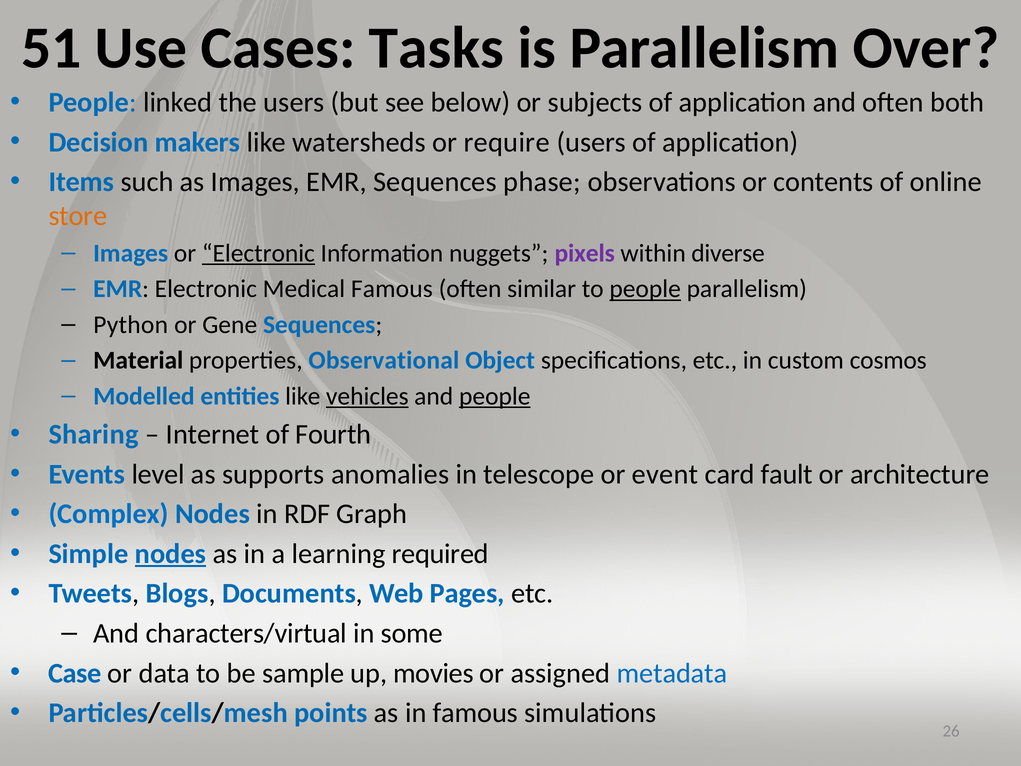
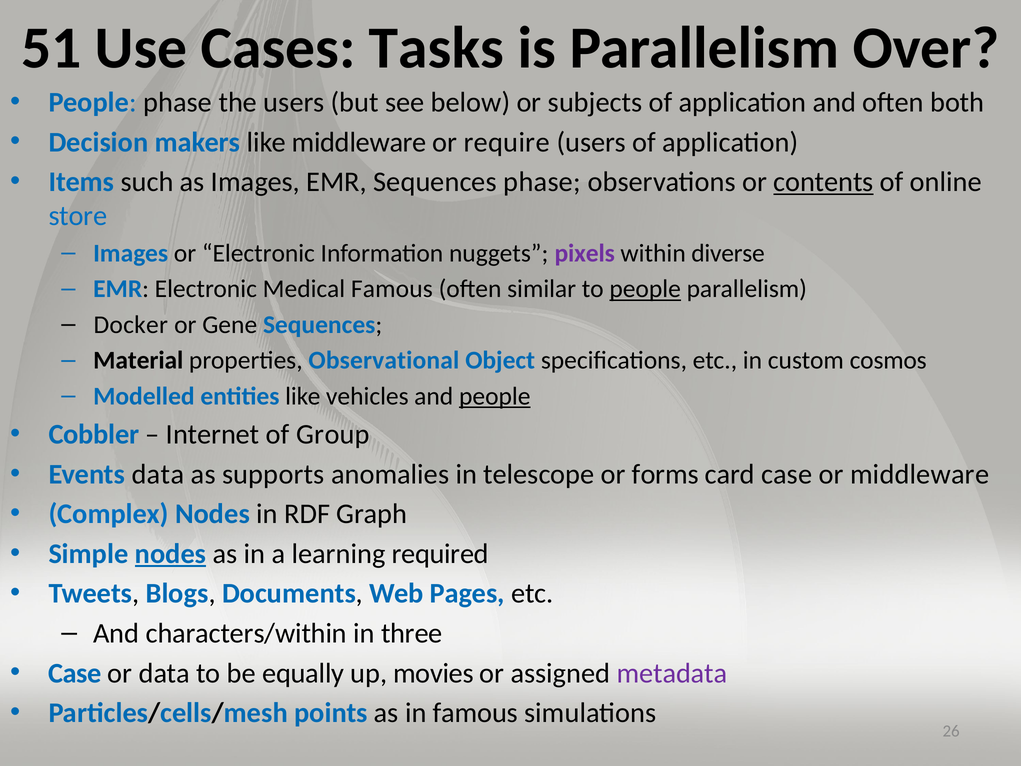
People linked: linked -> phase (178, 102)
like watersheds: watersheds -> middleware (359, 142)
contents underline: none -> present (823, 182)
store colour: orange -> blue (78, 216)
Electronic underline: present -> none (258, 253)
Python: Python -> Docker (131, 325)
vehicles underline: present -> none (367, 396)
Sharing: Sharing -> Cobbler (94, 434)
Fourth: Fourth -> Group (333, 434)
Events level: level -> data (158, 474)
event: event -> forms (665, 474)
card fault: fault -> case (787, 474)
or architecture: architecture -> middleware (920, 474)
characters/virtual: characters/virtual -> characters/within (246, 633)
some: some -> three (412, 633)
sample: sample -> equally (303, 673)
metadata colour: blue -> purple (672, 673)
